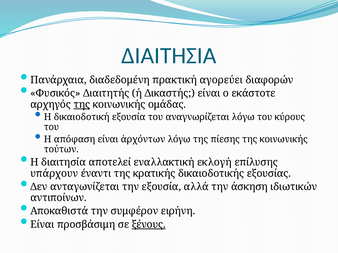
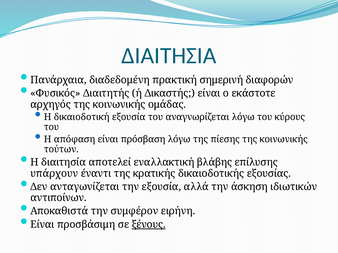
αγορεύει: αγορεύει -> σημερινή (221, 80)
της underline: present -> none (82, 105)
ἀρχόντων: ἀρχόντων -> πρόσβαση (143, 139)
εκλογή: εκλογή -> βλάβης (215, 163)
